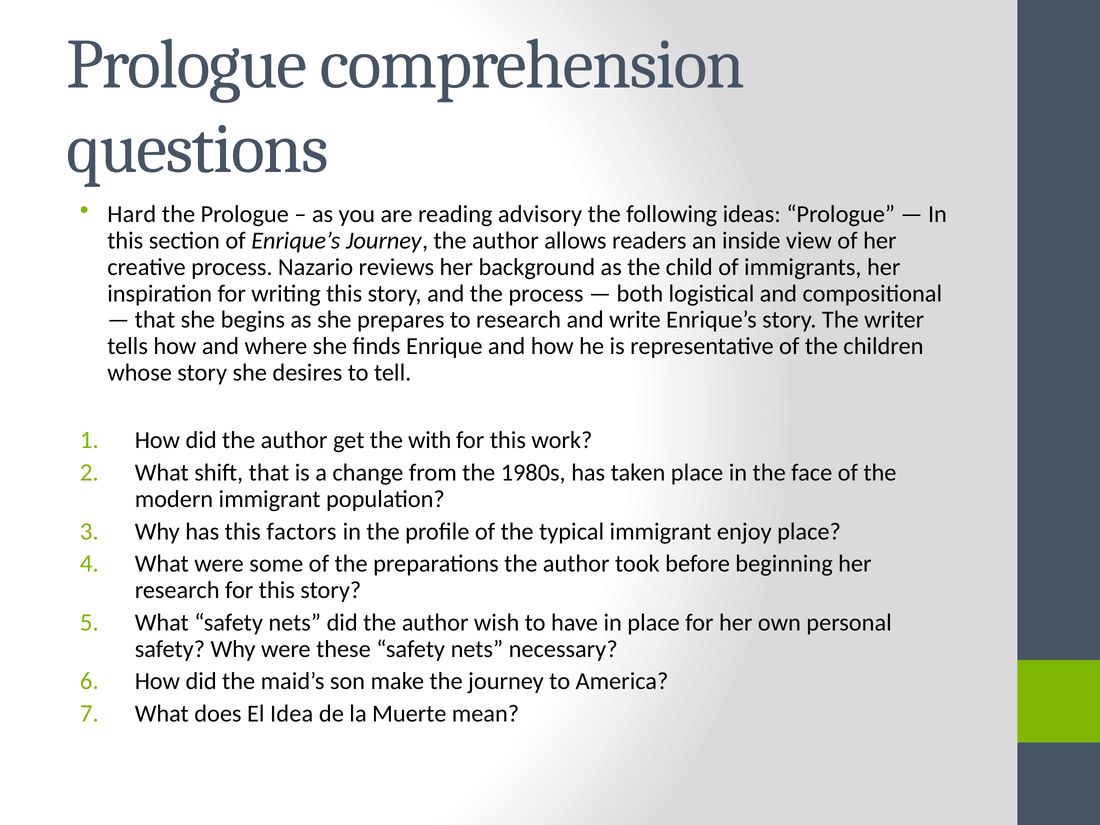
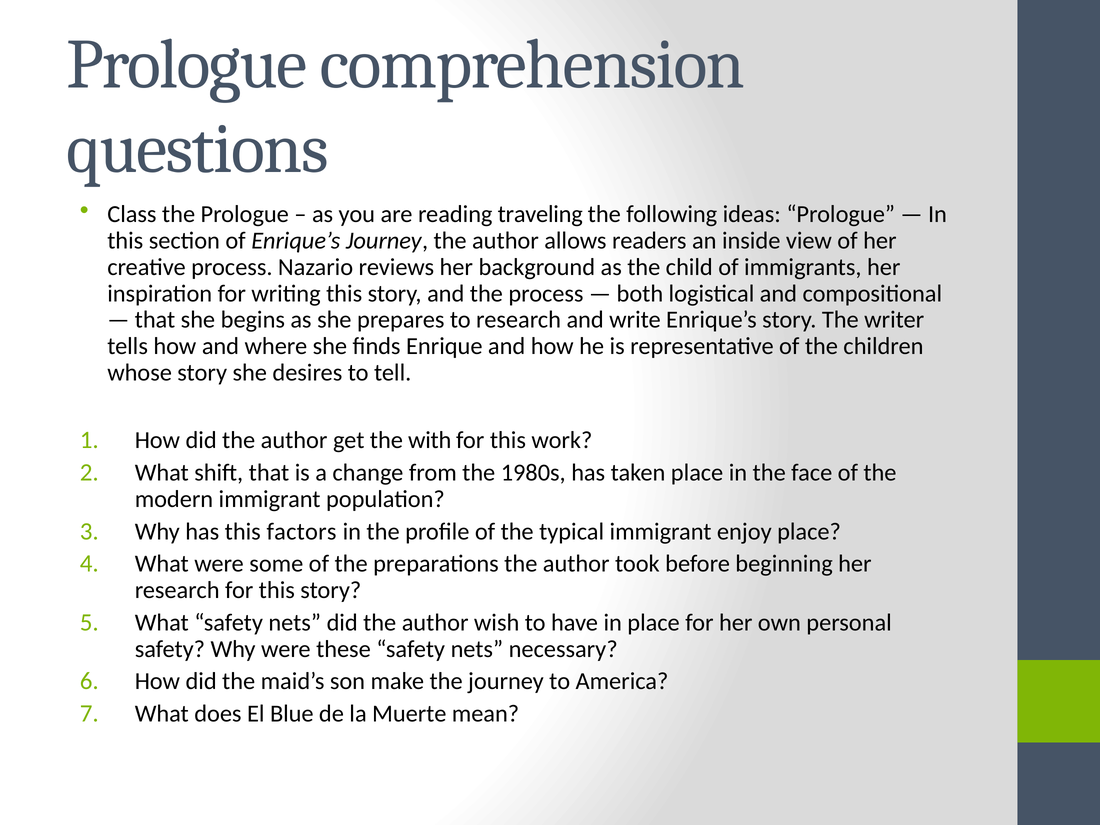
Hard: Hard -> Class (132, 214)
advisory: advisory -> traveling (540, 214)
Idea: Idea -> Blue (292, 714)
